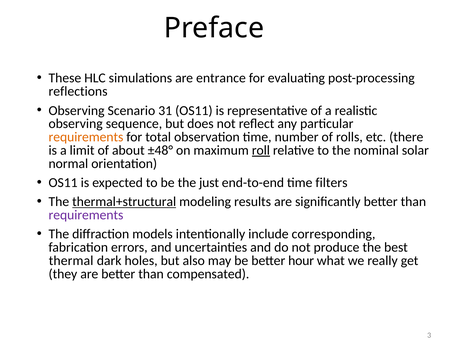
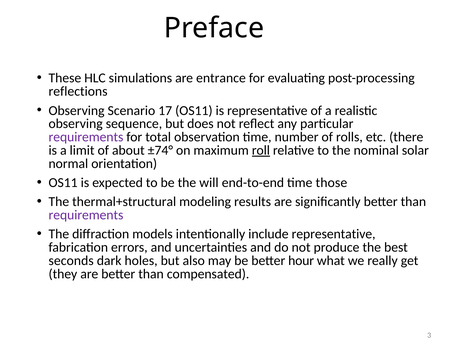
31: 31 -> 17 (165, 111)
requirements colour: orange -> purple (86, 137)
±48°: ±48° -> ±74° (160, 150)
just: just -> will (209, 183)
filters: filters -> those (331, 183)
thermal+structural underline: present -> none (124, 202)
include corresponding: corresponding -> representative (334, 234)
thermal: thermal -> seconds (71, 261)
